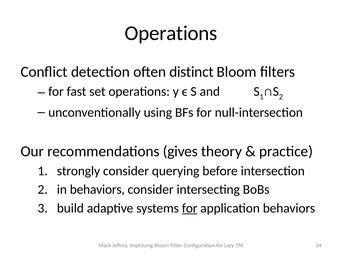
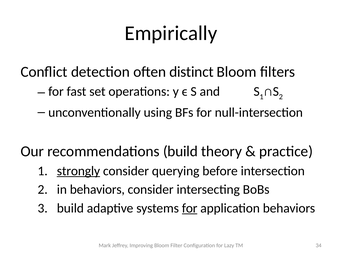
Operations: Operations -> Empirically (171, 33)
recommendations gives: gives -> build (180, 151)
strongly underline: none -> present (78, 171)
